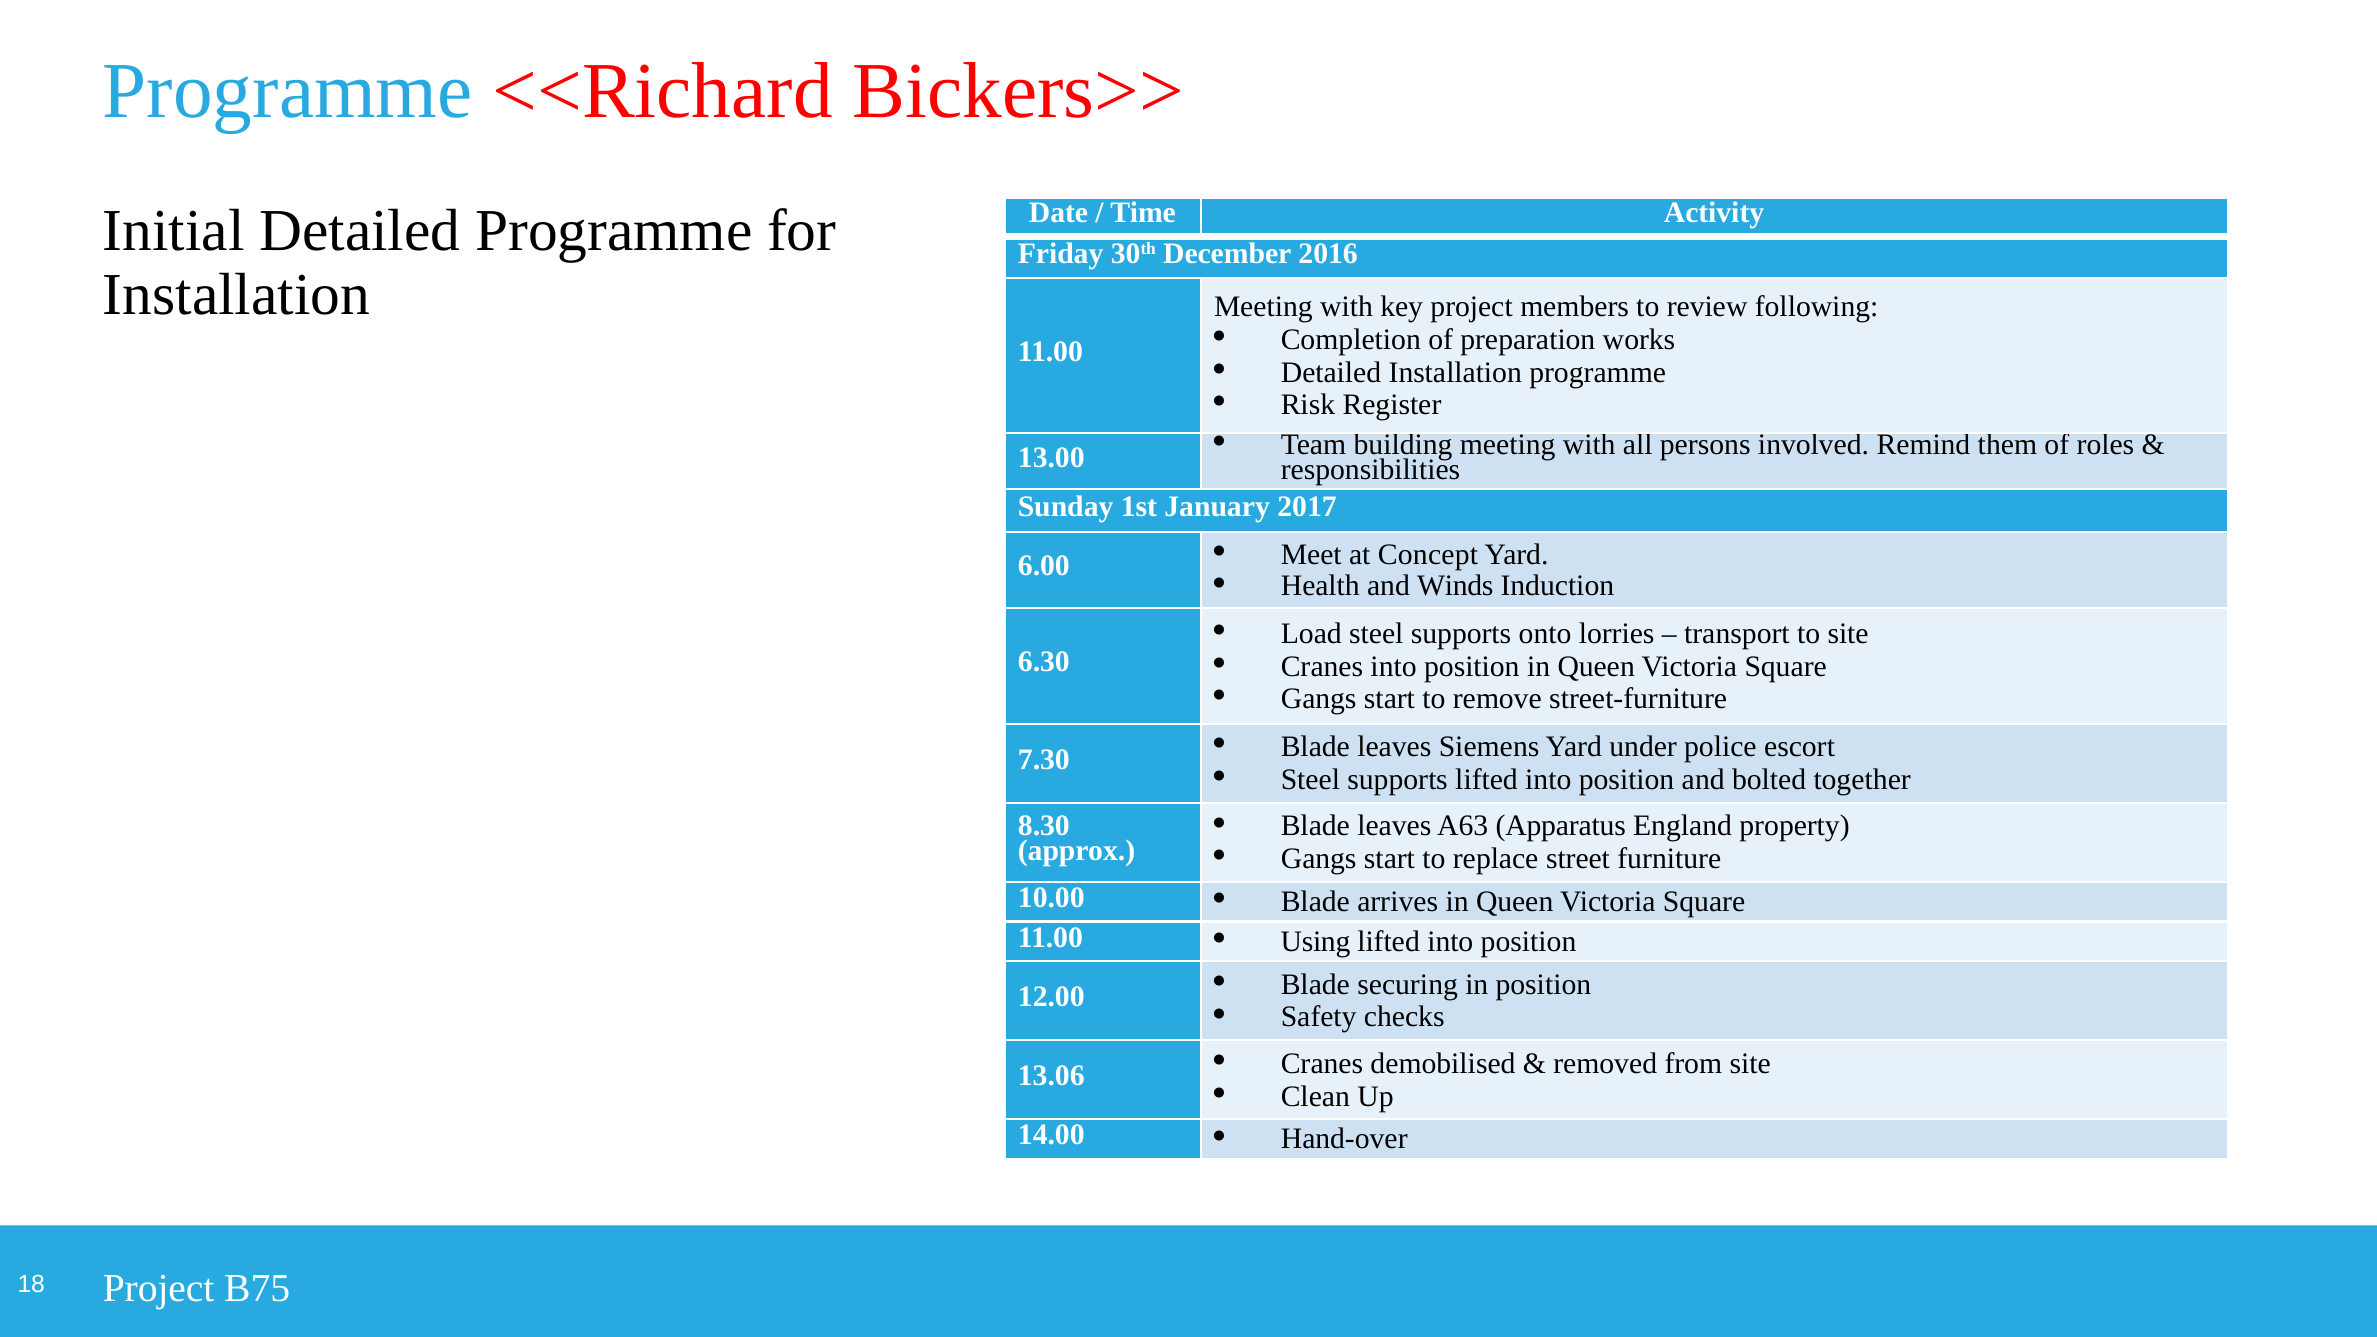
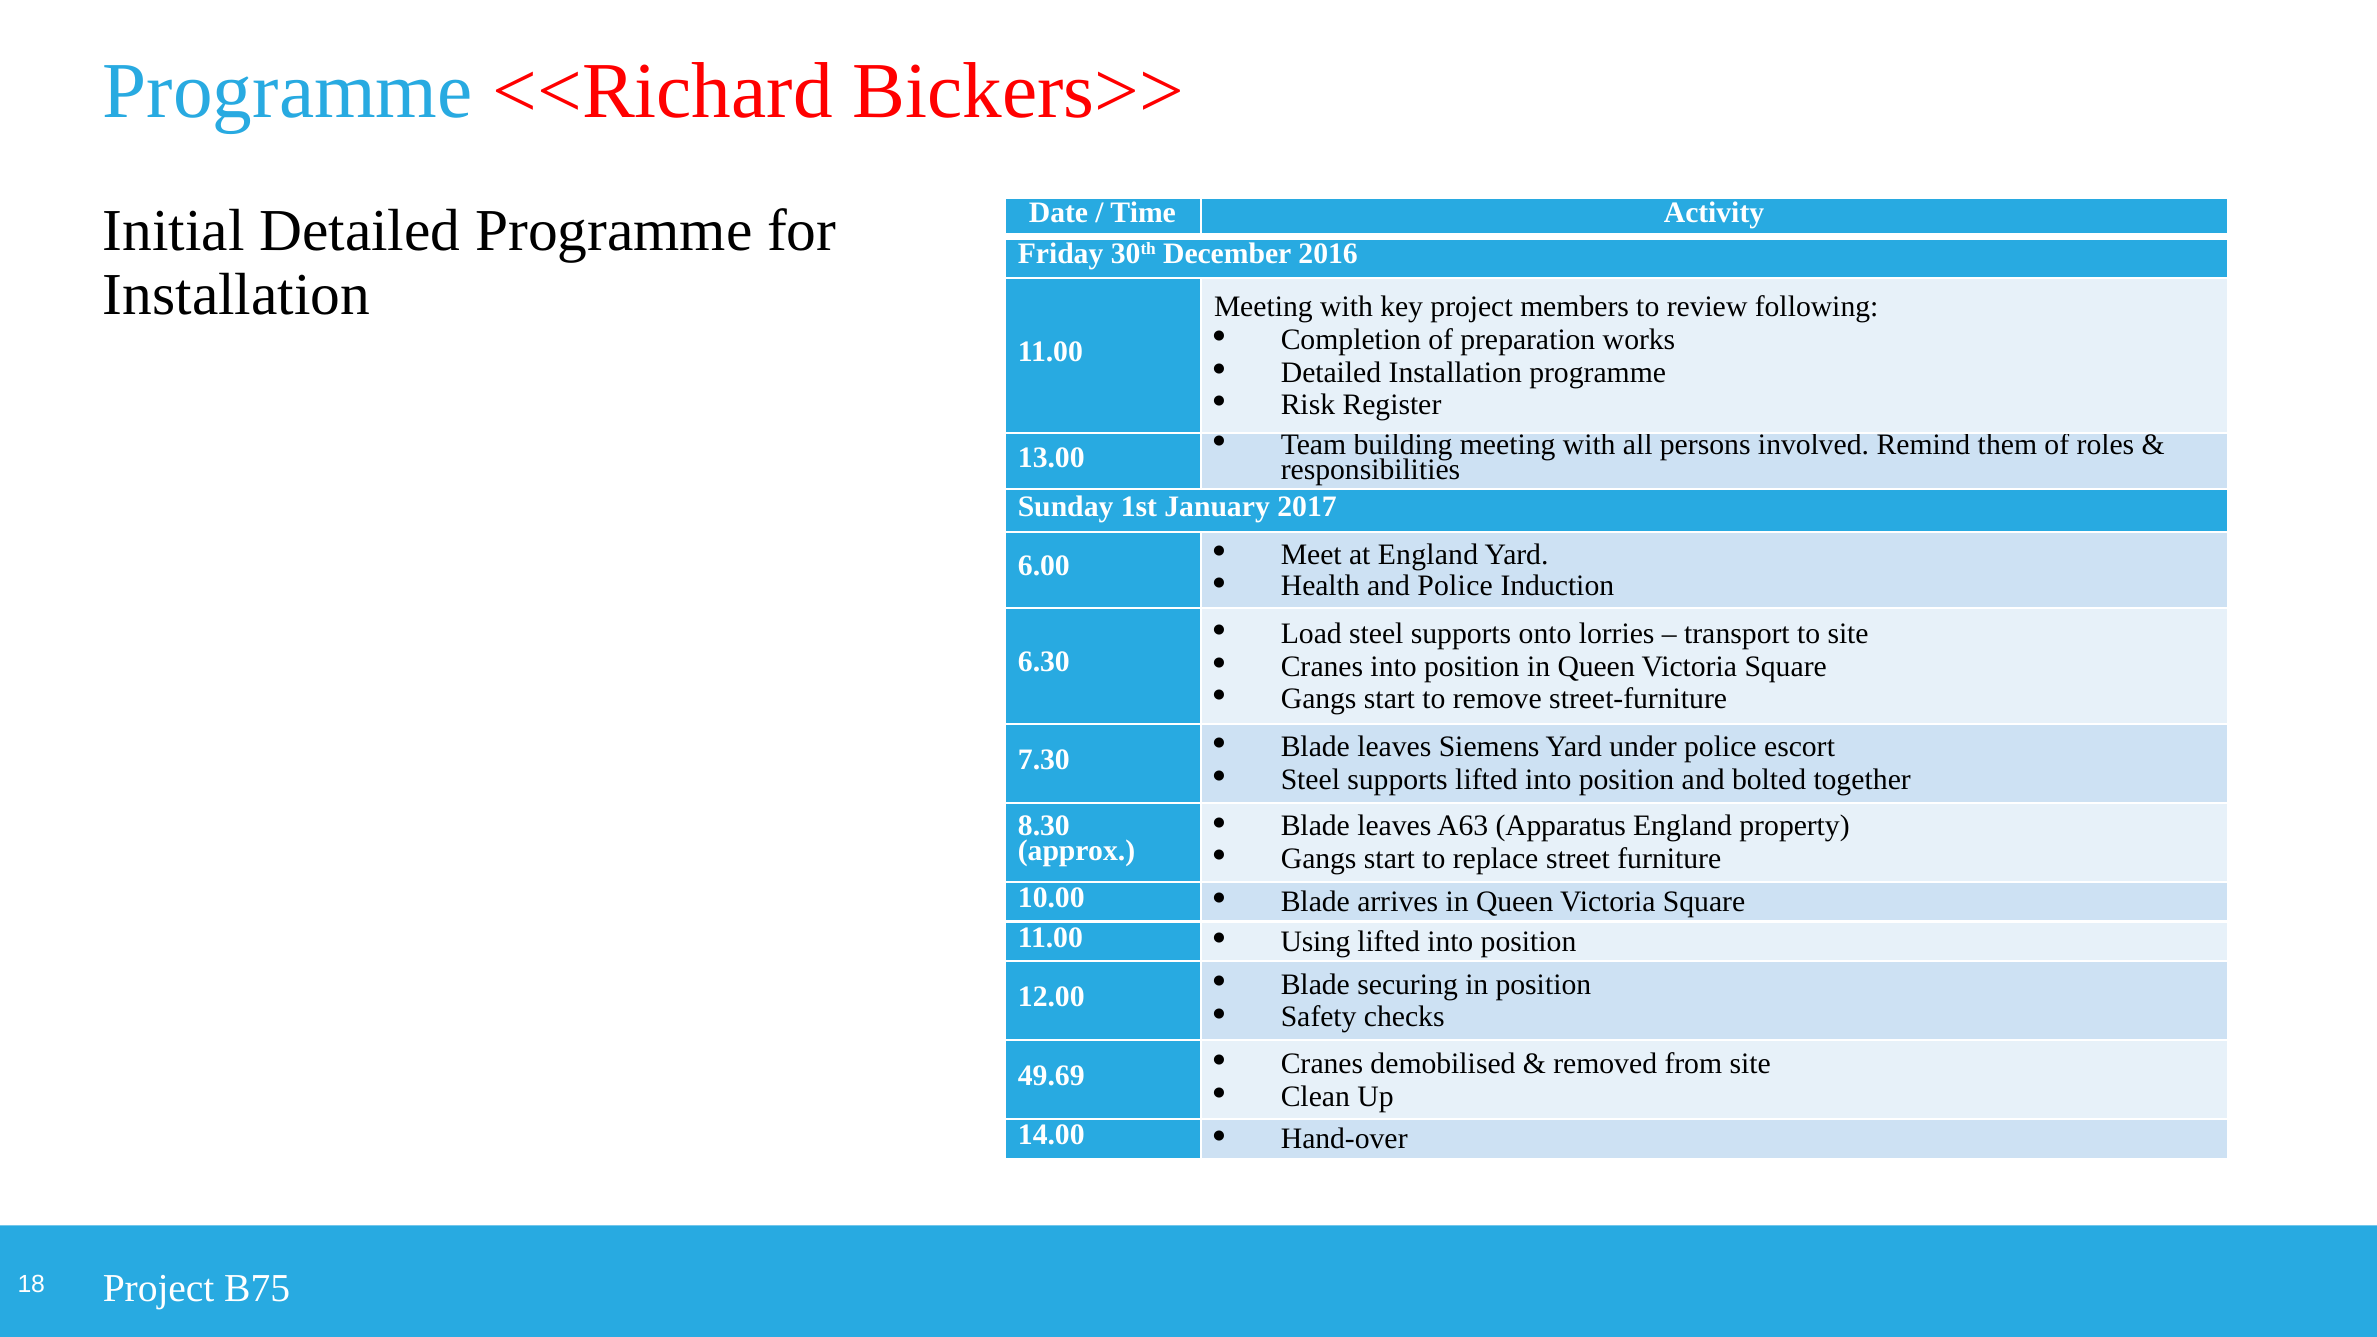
at Concept: Concept -> England (1428, 554)
and Winds: Winds -> Police (1455, 586)
13.06: 13.06 -> 49.69 (1051, 1076)
